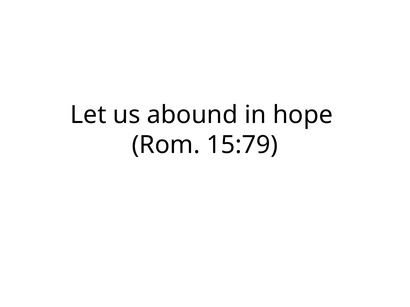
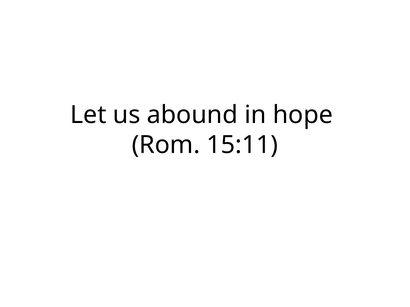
15:79: 15:79 -> 15:11 (242, 145)
